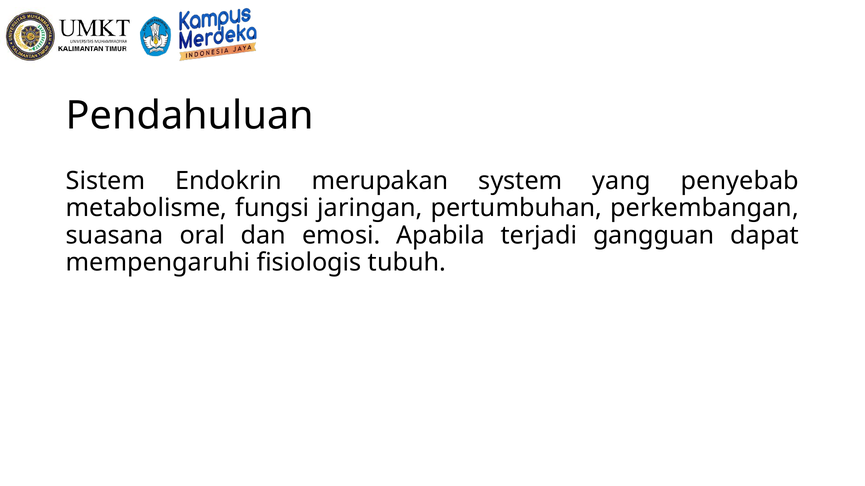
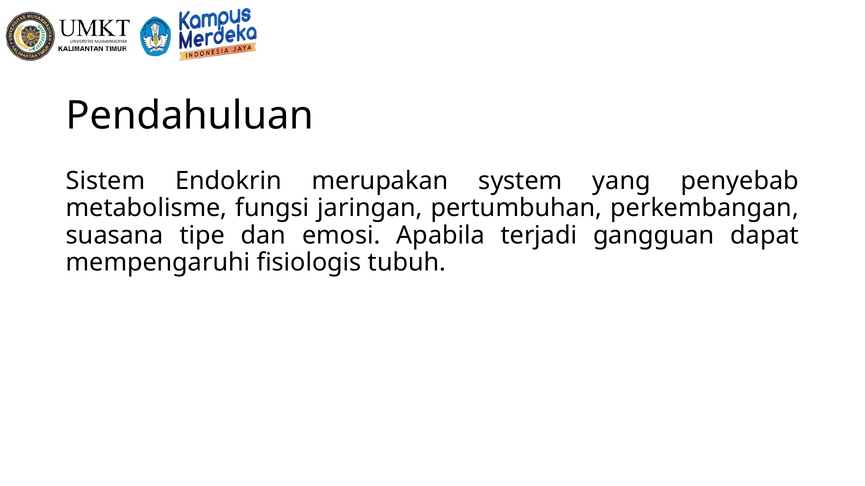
oral: oral -> tipe (202, 236)
